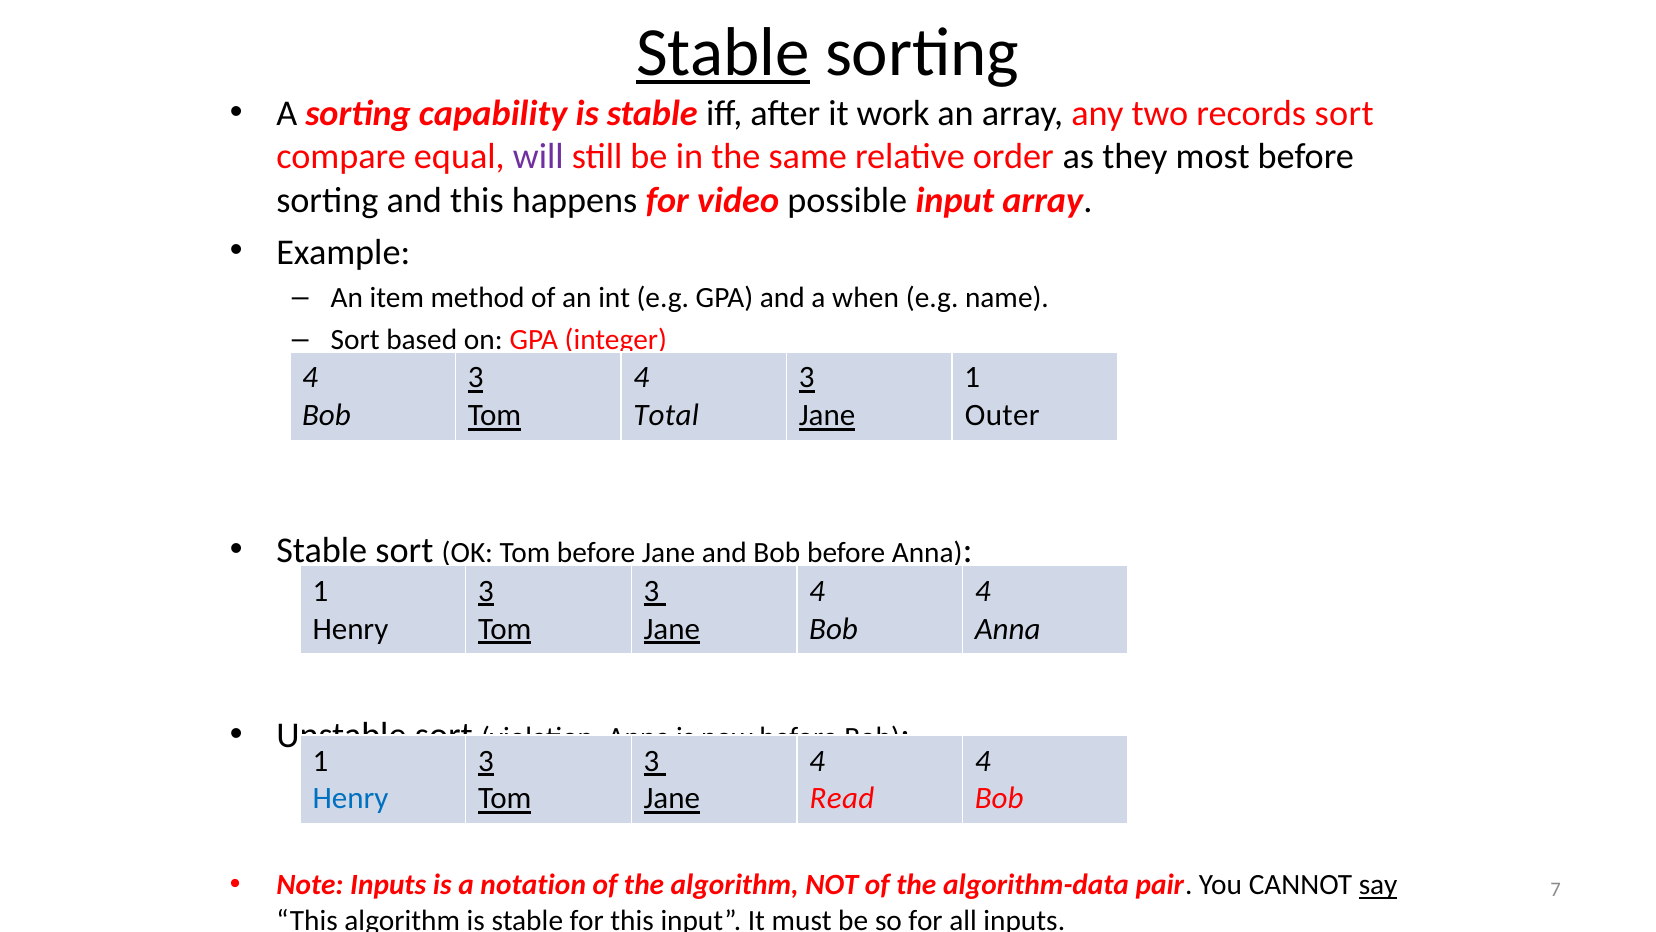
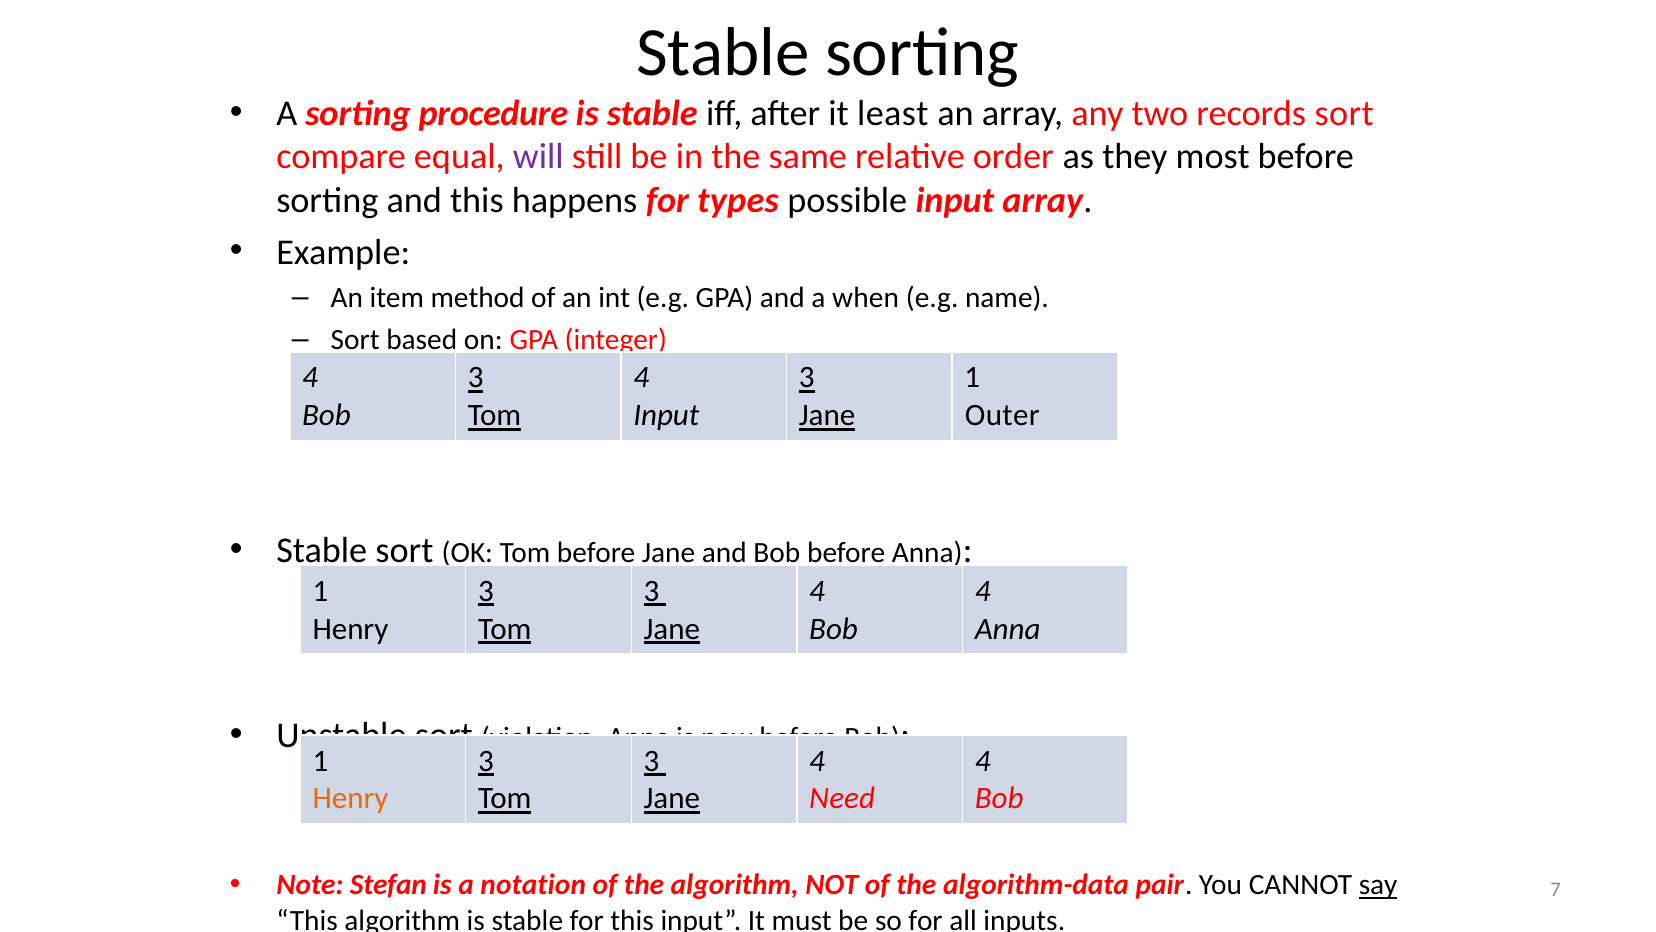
Stable underline: present -> none (723, 52)
capability: capability -> procedure (493, 113)
work: work -> least (893, 113)
video: video -> types (738, 200)
Total: Total -> Input (666, 415)
Henry colour: blue -> orange (350, 798)
Read: Read -> Need (842, 798)
Note Inputs: Inputs -> Stefan (388, 885)
